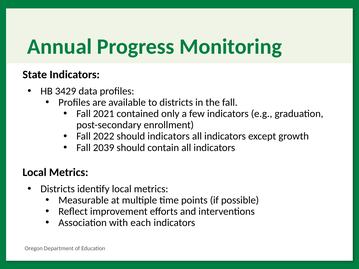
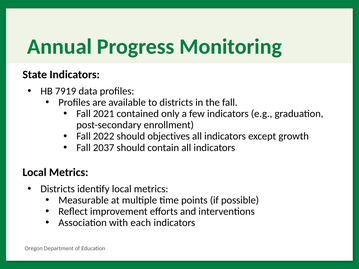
3429: 3429 -> 7919 (66, 91)
should indicators: indicators -> objectives (169, 136)
2039: 2039 -> 2037 (104, 148)
